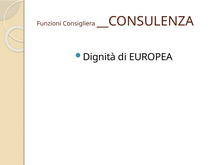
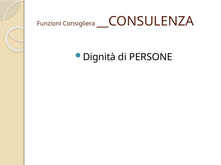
EUROPEA: EUROPEA -> PERSONE (151, 57)
